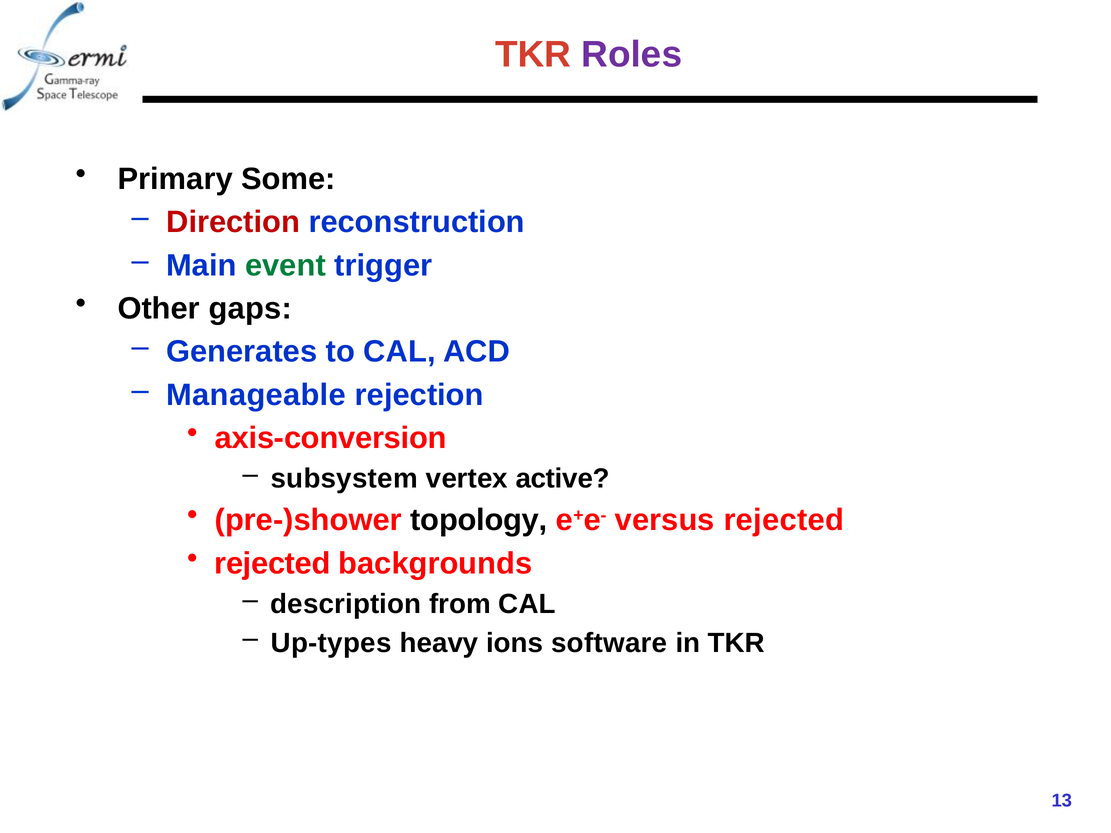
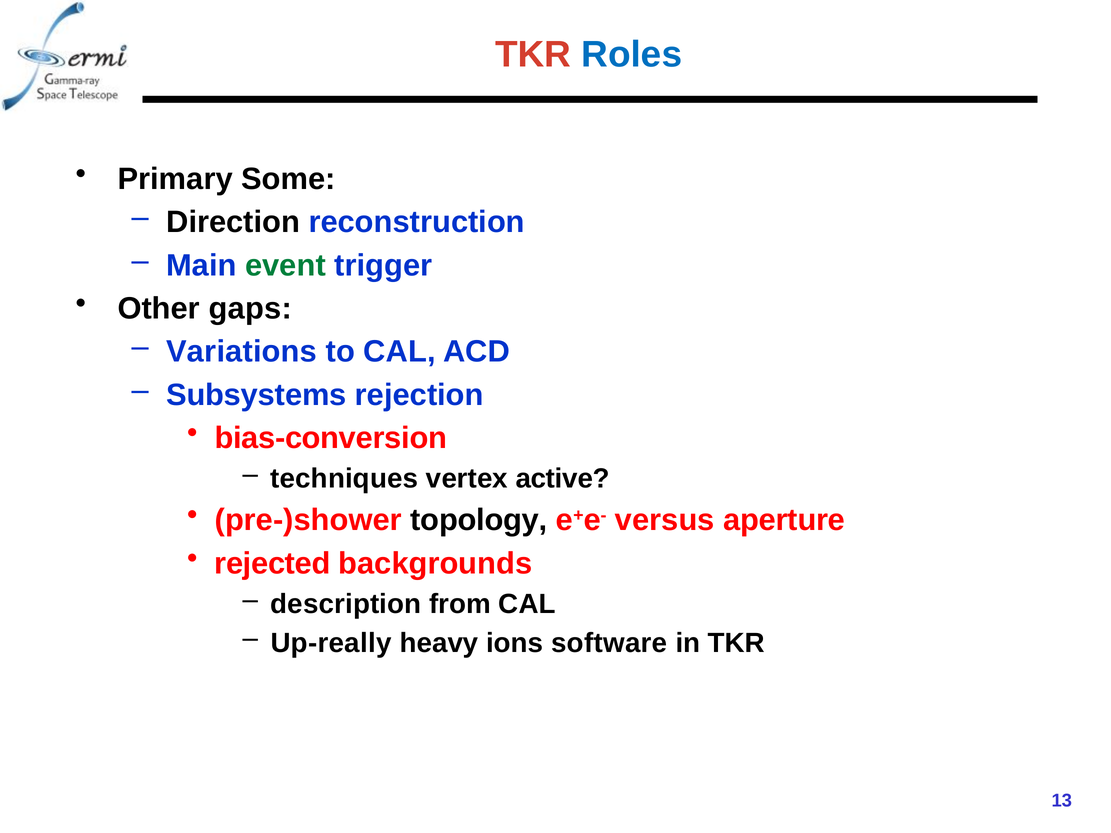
Roles colour: purple -> blue (632, 55)
Direction colour: red -> black (233, 222)
Generates: Generates -> Variations (242, 352)
Manageable: Manageable -> Subsystems (256, 395)
axis-conversion: axis-conversion -> bias-conversion (331, 438)
subsystem: subsystem -> techniques (344, 479)
versus rejected: rejected -> aperture (784, 520)
Up-types: Up-types -> Up-really (331, 643)
